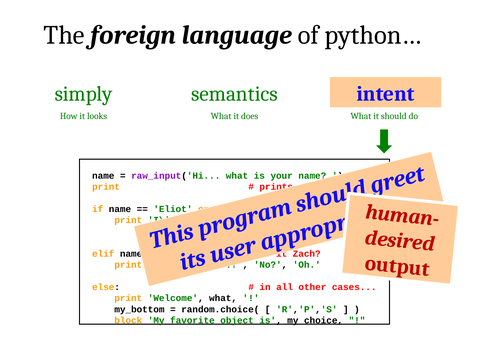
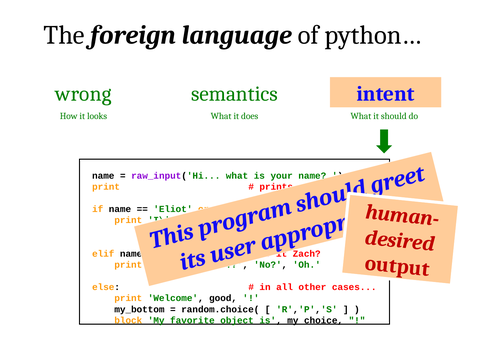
simply: simply -> wrong (83, 94)
Welcome what: what -> good (223, 298)
